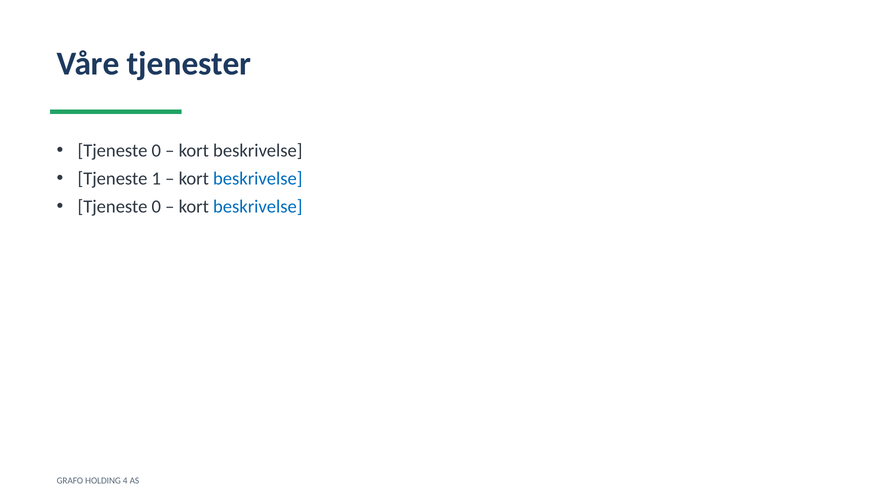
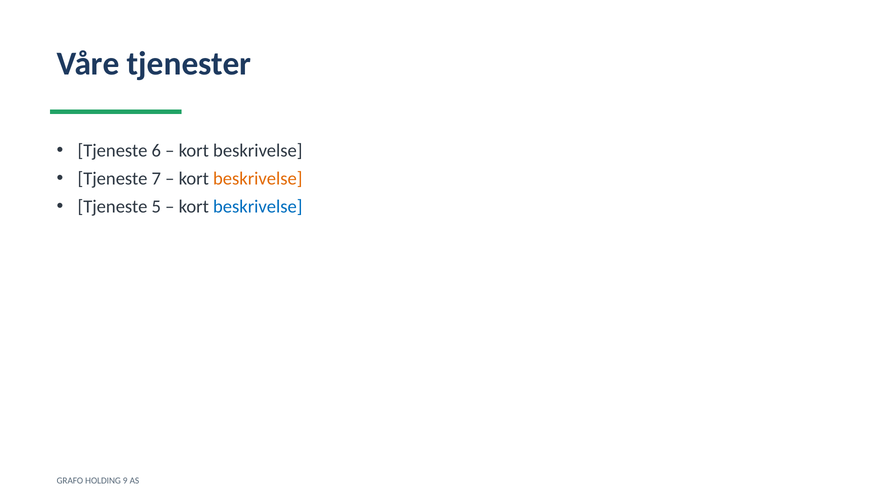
0: 0 -> 6 (156, 151)
1: 1 -> 7 (156, 179)
beskrivelse colour: blue -> orange (258, 179)
0: 0 -> 5 (156, 207)
4: 4 -> 9 (125, 481)
